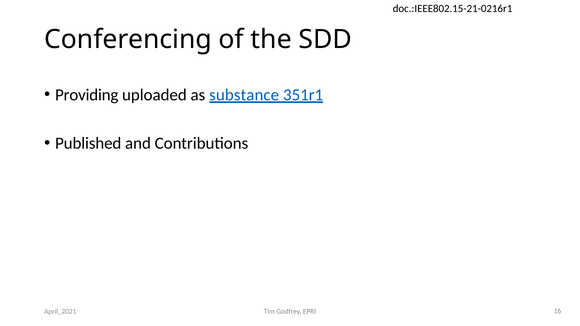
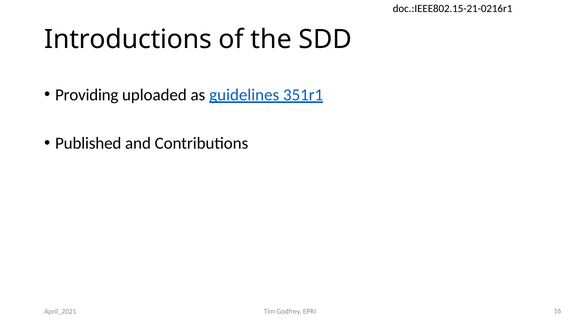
Conferencing: Conferencing -> Introductions (128, 39)
substance: substance -> guidelines (244, 95)
